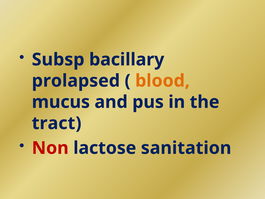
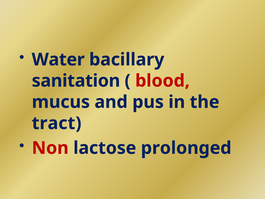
Subsp: Subsp -> Water (58, 60)
prolapsed: prolapsed -> sanitation (76, 81)
blood colour: orange -> red (163, 81)
sanitation: sanitation -> prolonged (186, 148)
